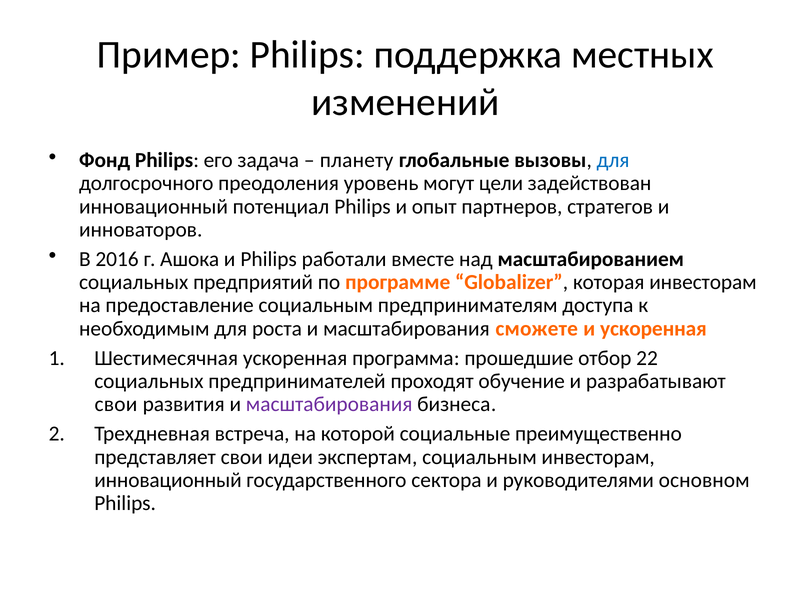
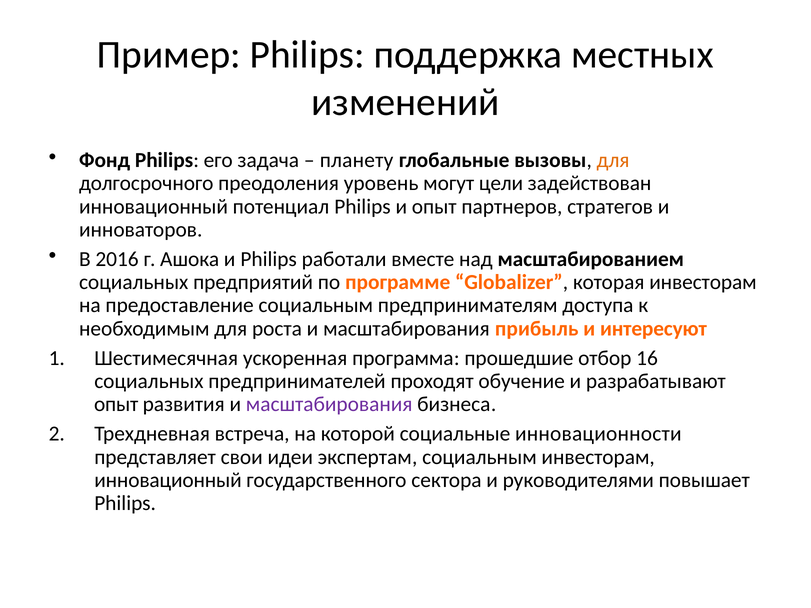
для colour: blue -> orange (613, 160)
сможете: сможете -> прибыль (537, 329)
и ускоренная: ускоренная -> интересуют (653, 329)
22: 22 -> 16 (647, 358)
свои: свои -> опыт (116, 404)
преимущественно: преимущественно -> инновационности (598, 434)
основном: основном -> повышает (704, 480)
